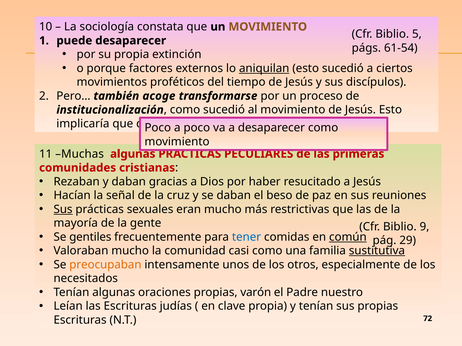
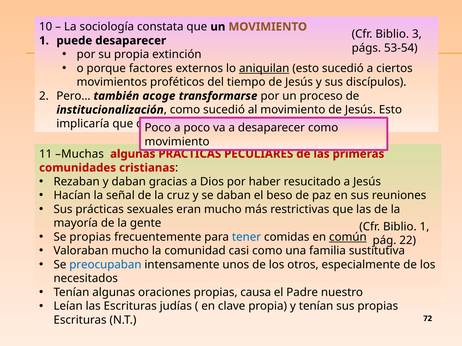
5: 5 -> 3 (417, 34)
61-54: 61-54 -> 53-54 (401, 48)
Sus underline: present -> none (63, 210)
Biblio 9: 9 -> 1 (424, 227)
Se gentiles: gentiles -> propias (90, 237)
29: 29 -> 22 (408, 241)
sustitutiva underline: present -> none (377, 251)
preocupaban colour: orange -> blue (105, 265)
varón: varón -> causa (256, 293)
